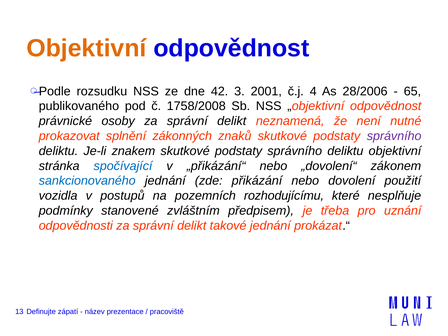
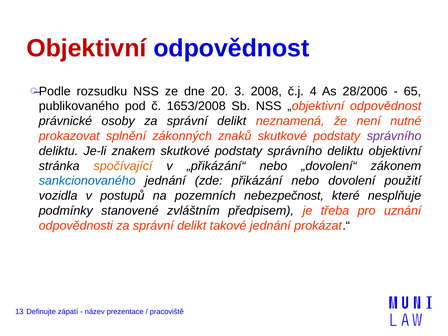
Objektivní colour: orange -> red (86, 48)
42: 42 -> 20 (220, 91)
2001: 2001 -> 2008 (266, 91)
1758/2008: 1758/2008 -> 1653/2008 (196, 106)
spočívající colour: blue -> orange (123, 166)
rozhodujícímu: rozhodujícímu -> nebezpečnost (284, 196)
